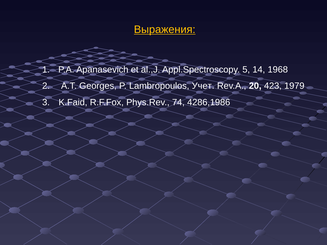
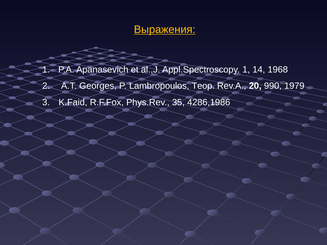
Appl.Spectroscopy 5: 5 -> 1 (246, 70)
Учет: Учет -> Теор (203, 86)
423: 423 -> 990 (273, 86)
74: 74 -> 35 (178, 102)
